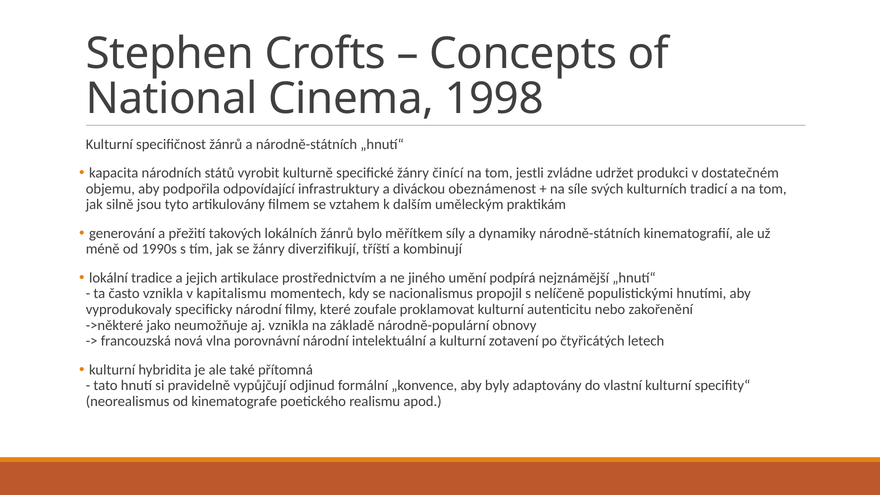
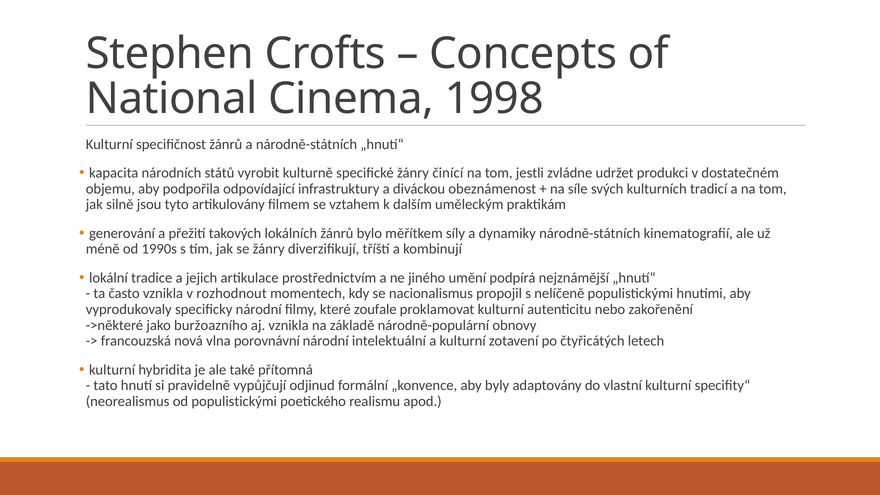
kapitalismu: kapitalismu -> rozhodnout (232, 294)
neumožňuje: neumožňuje -> buržoazního (211, 325)
od kinematografe: kinematografe -> populistickými (234, 401)
